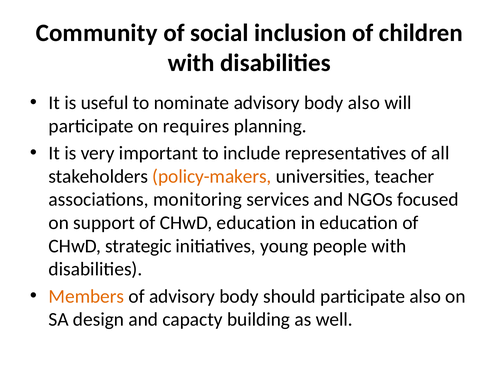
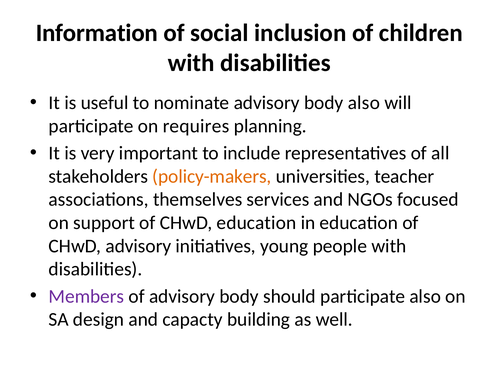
Community: Community -> Information (97, 33)
monitoring: monitoring -> themselves (198, 200)
CHwD strategic: strategic -> advisory (138, 246)
Members colour: orange -> purple (86, 296)
